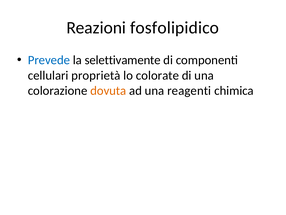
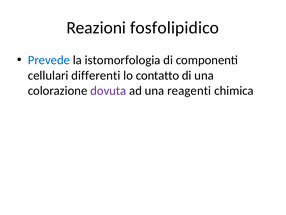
selettivamente: selettivamente -> istomorfologia (123, 60)
proprietà: proprietà -> differenti (96, 75)
colorate: colorate -> contatto (158, 75)
dovuta colour: orange -> purple (108, 91)
